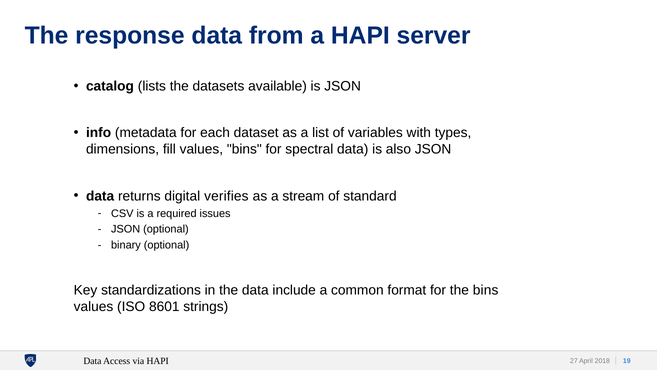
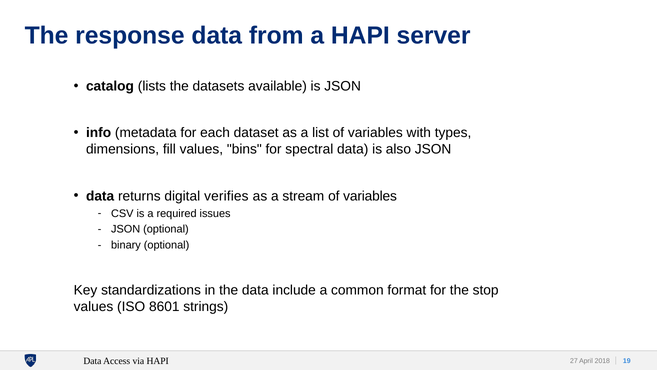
stream of standard: standard -> variables (370, 196)
the bins: bins -> stop (486, 290)
